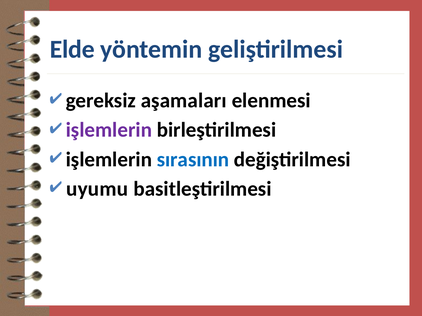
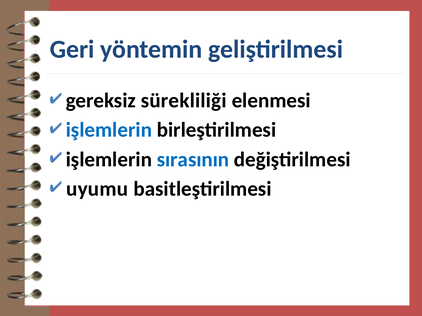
Elde: Elde -> Geri (72, 49)
aşamaları: aşamaları -> sürekliliği (184, 101)
işlemlerin colour: purple -> blue (109, 130)
